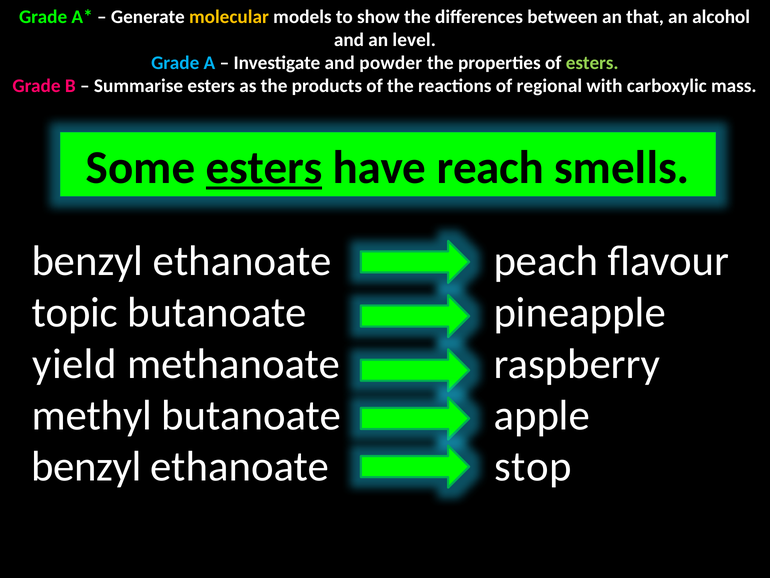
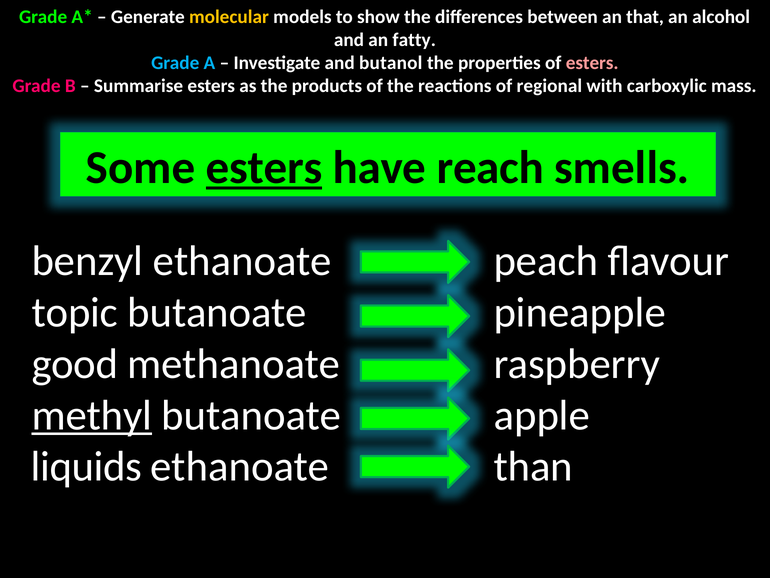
level: level -> fatty (414, 40)
powder: powder -> butanol (391, 63)
esters colour: light green -> pink (592, 63)
yield: yield -> good (75, 364)
methyl underline: none -> present (92, 415)
benzyl: benzyl -> liquids (86, 466)
stop: stop -> than (533, 466)
